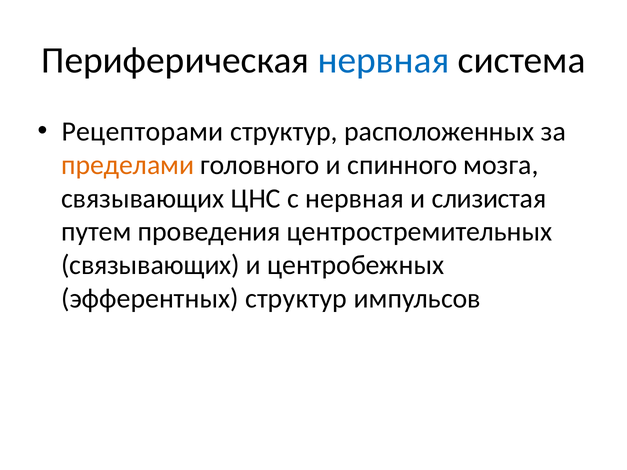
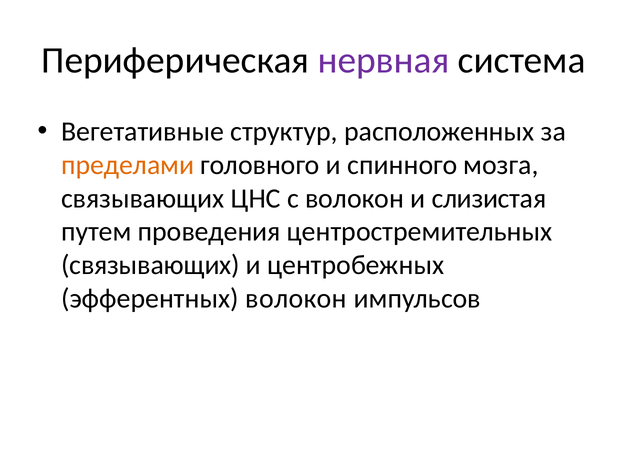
нервная colour: blue -> purple (384, 61)
Рецепторами: Рецепторами -> Вегетативные (143, 132)
с нервная: нервная -> волокон (355, 198)
эфферентных структур: структур -> волокон (296, 299)
